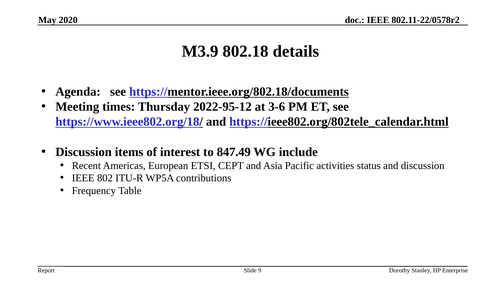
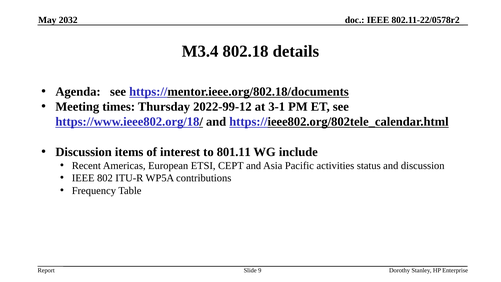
2020: 2020 -> 2032 (68, 20)
M3.9: M3.9 -> M3.4 (200, 51)
2022-95-12: 2022-95-12 -> 2022-99-12 (222, 107)
3-6: 3-6 -> 3-1 (277, 107)
847.49: 847.49 -> 801.11 (234, 152)
